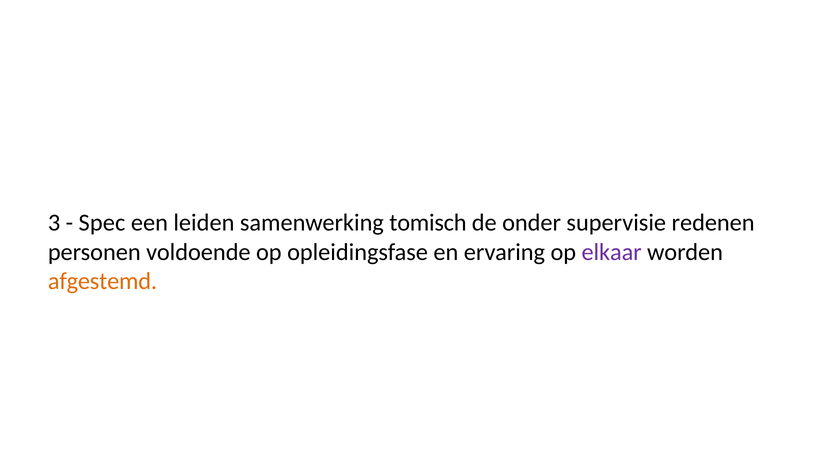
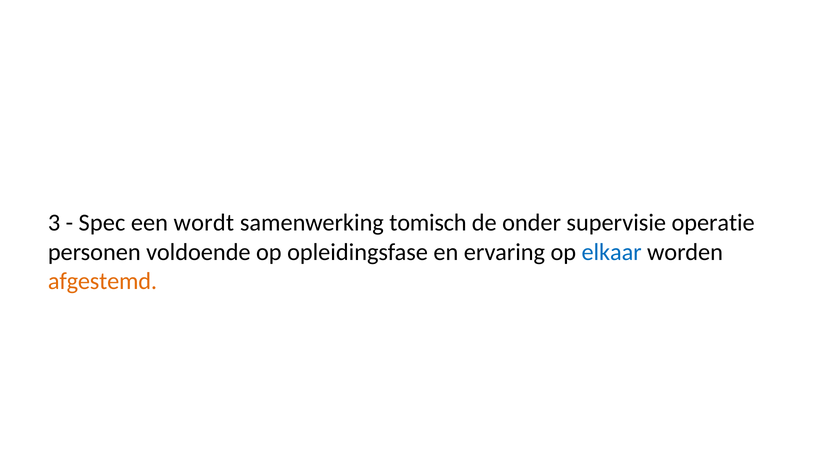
leiden: leiden -> wordt (204, 223)
redenen: redenen -> operatie (713, 223)
elkaar colour: purple -> blue (612, 252)
